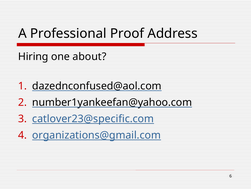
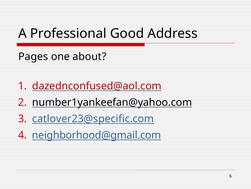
Proof: Proof -> Good (127, 33)
Hiring: Hiring -> Pages (33, 56)
dazednconfused@aol.com colour: black -> red (97, 86)
organizations@gmail.com: organizations@gmail.com -> neighborhood@gmail.com (97, 135)
